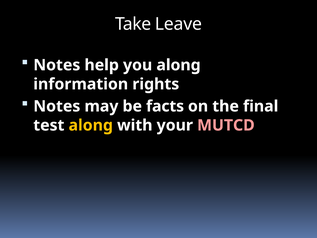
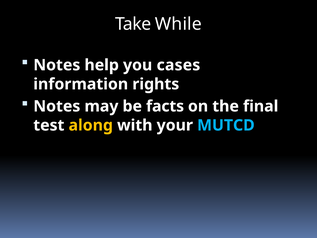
Leave: Leave -> While (178, 24)
you along: along -> cases (178, 65)
MUTCD colour: pink -> light blue (226, 125)
